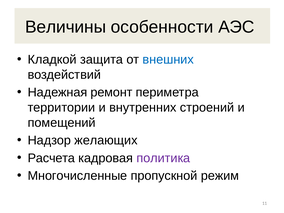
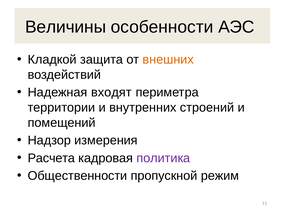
внешних colour: blue -> orange (168, 60)
ремонт: ремонт -> входят (111, 92)
желающих: желающих -> измерения (106, 140)
Многочисленные: Многочисленные -> Общественности (77, 176)
